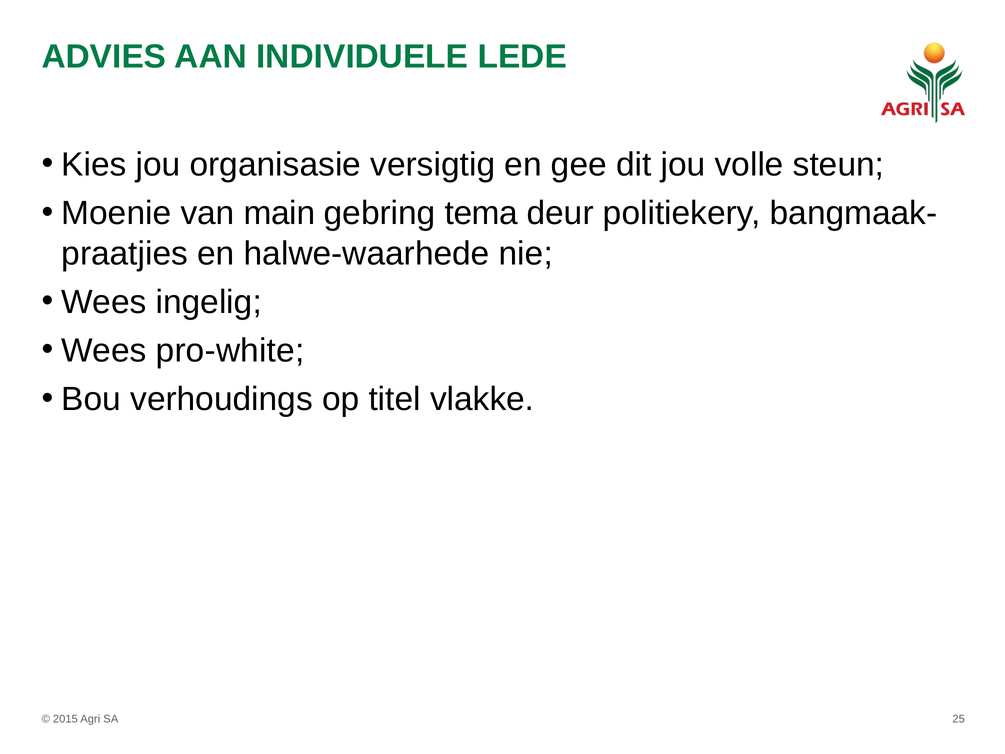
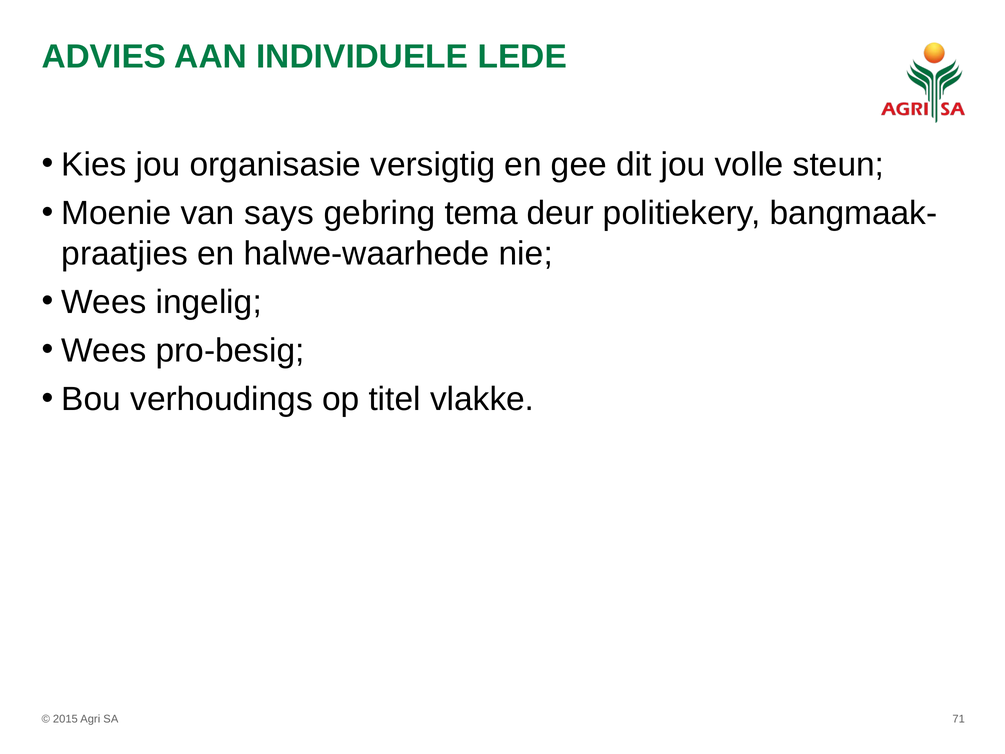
main: main -> says (279, 213)
pro-white: pro-white -> pro-besig (230, 351)
25: 25 -> 71 (959, 719)
